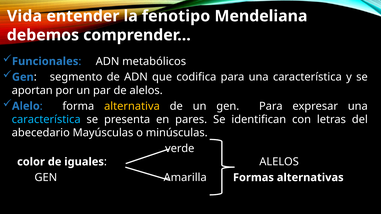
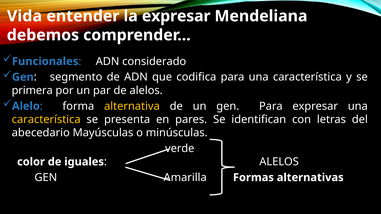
la fenotipo: fenotipo -> expresar (176, 16)
metabólicos: metabólicos -> considerado (154, 61)
aportan: aportan -> primera (32, 91)
característica colour: light blue -> yellow (46, 120)
